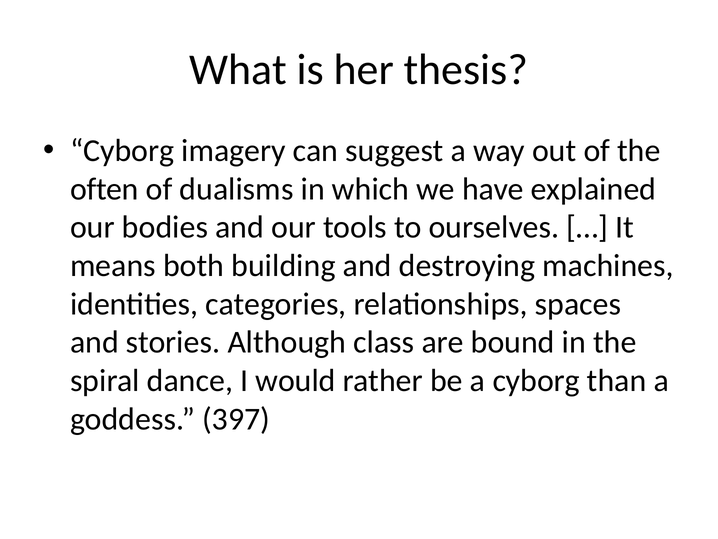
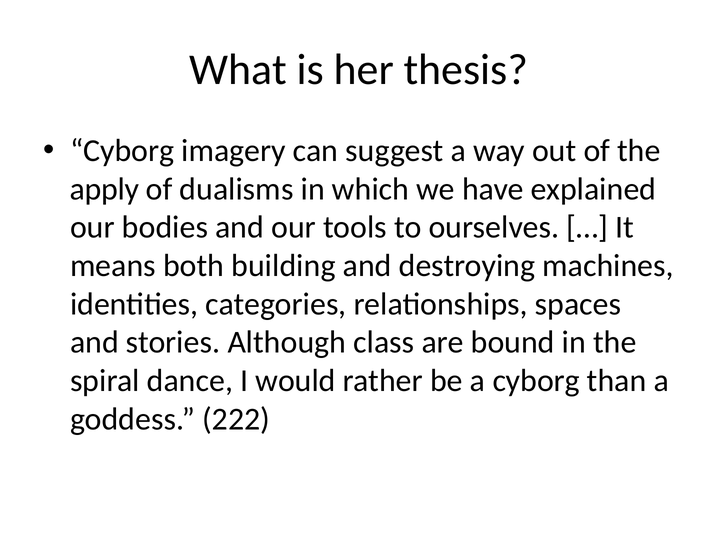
often: often -> apply (104, 189)
397: 397 -> 222 (236, 419)
